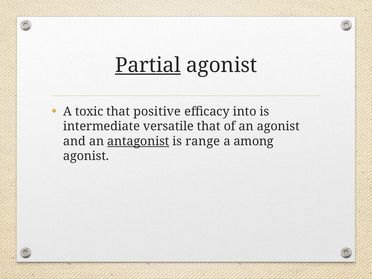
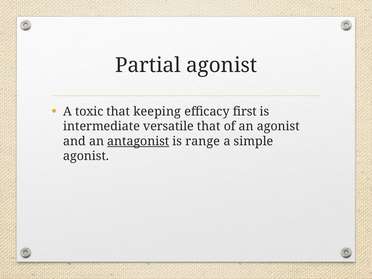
Partial underline: present -> none (148, 65)
positive: positive -> keeping (157, 111)
into: into -> first (245, 111)
among: among -> simple (253, 141)
